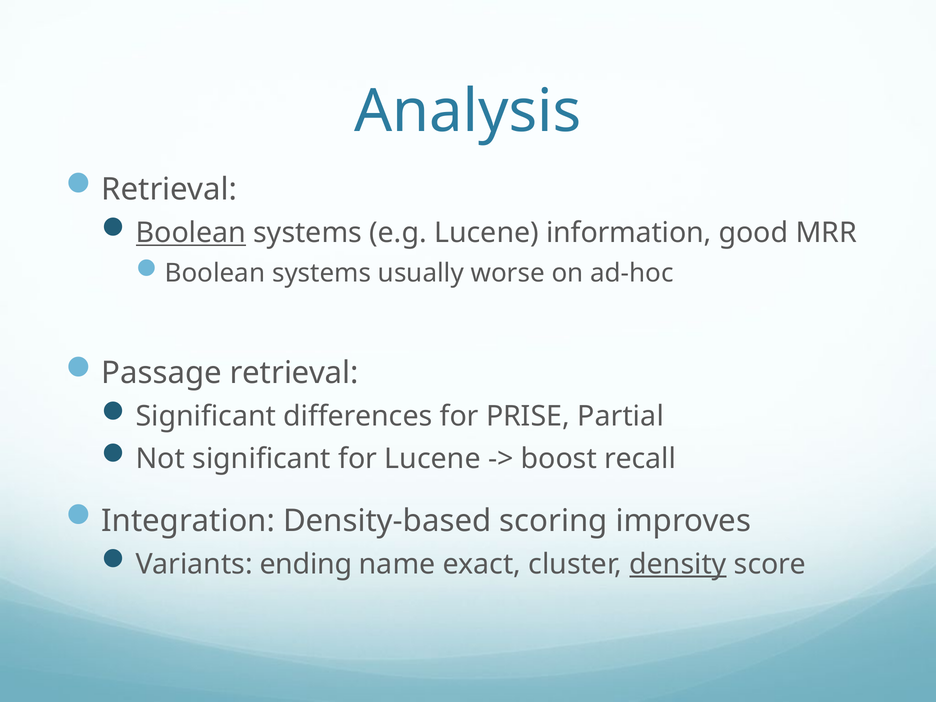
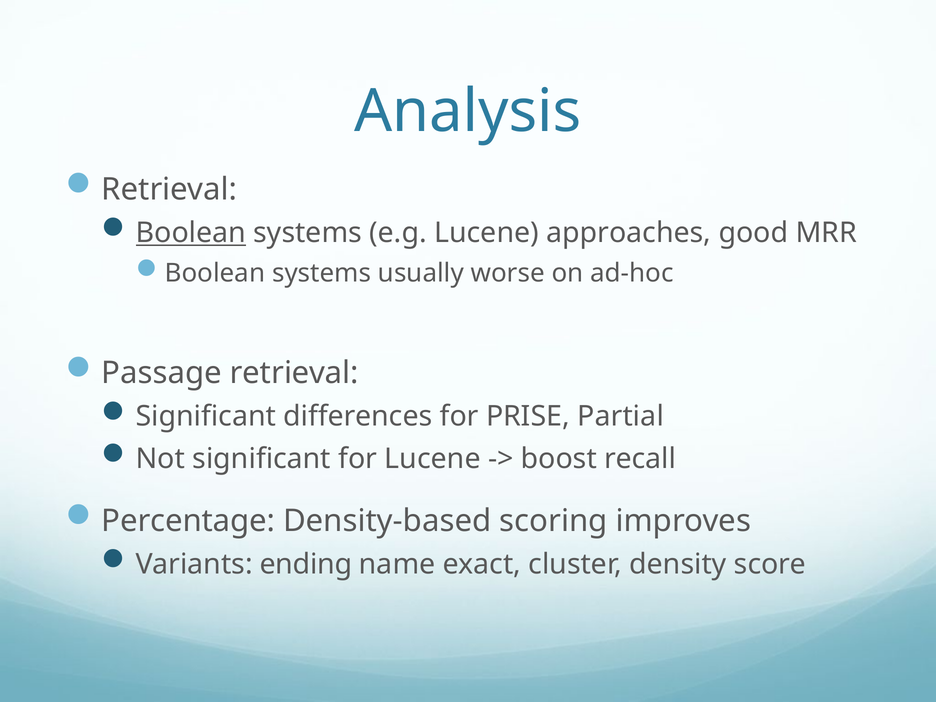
information: information -> approaches (629, 233)
Integration: Integration -> Percentage (188, 521)
density underline: present -> none (678, 564)
